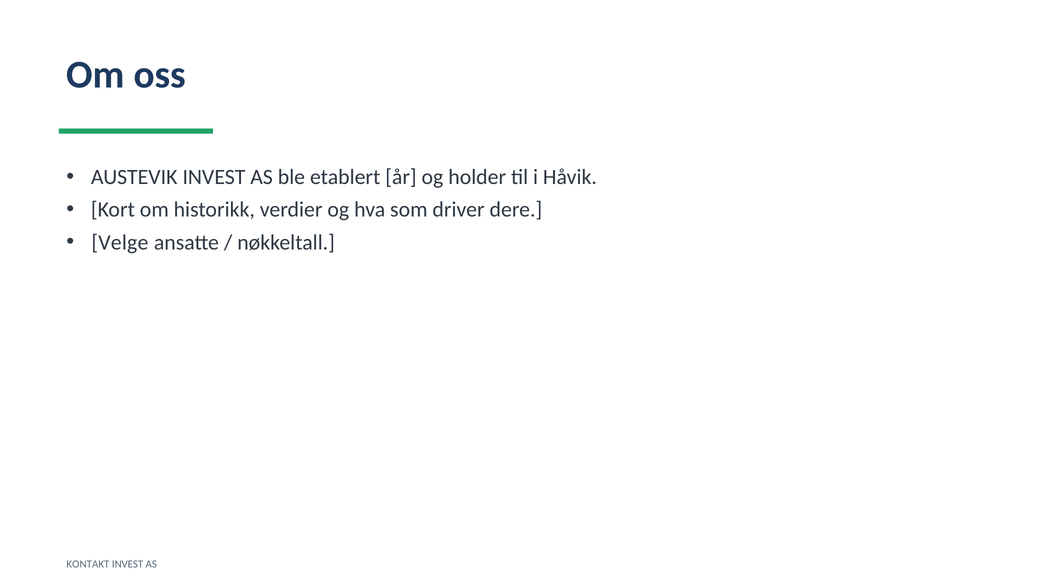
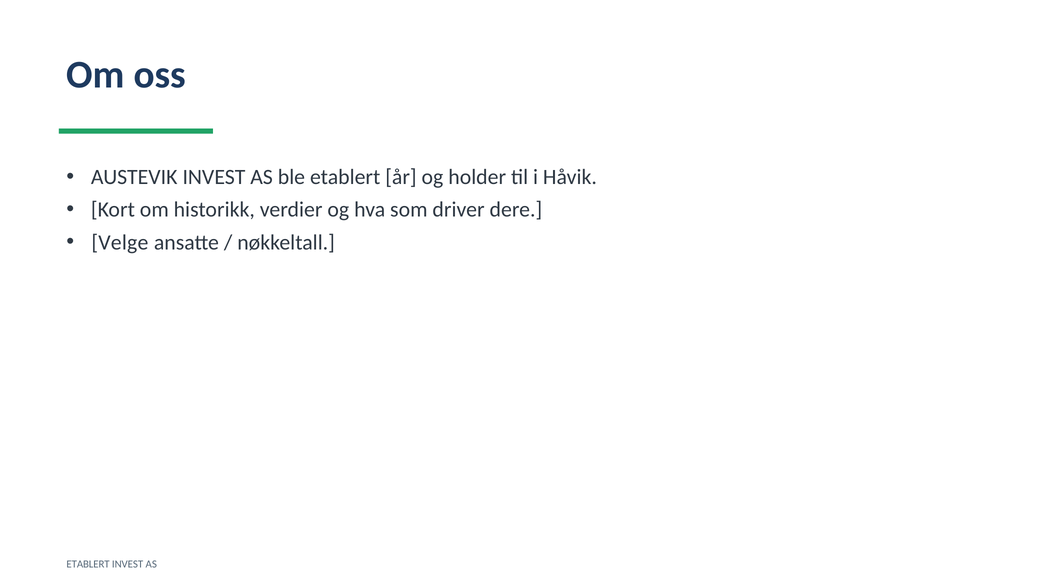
KONTAKT: KONTAKT -> ETABLERT (88, 564)
